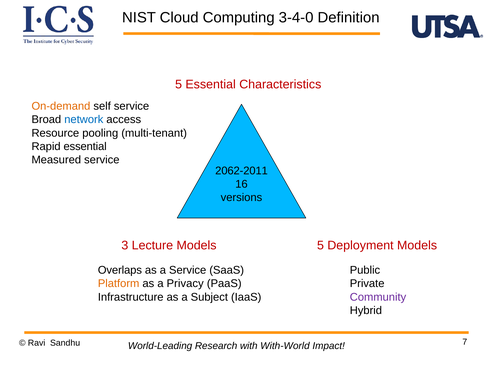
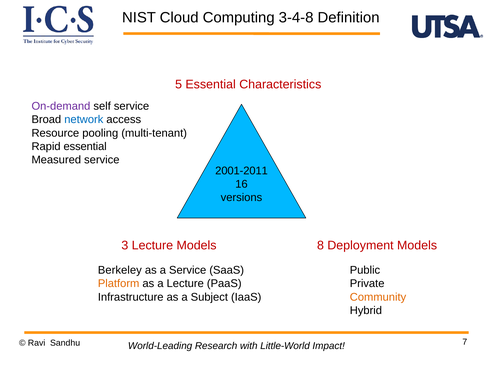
3-4-0: 3-4-0 -> 3-4-8 (296, 18)
On-demand colour: orange -> purple (61, 106)
2062-2011: 2062-2011 -> 2001-2011 (242, 171)
Models 5: 5 -> 8 (321, 245)
Overlaps: Overlaps -> Berkeley (120, 270)
a Privacy: Privacy -> Lecture (185, 284)
Community colour: purple -> orange (378, 297)
With-World: With-World -> Little-World (285, 346)
